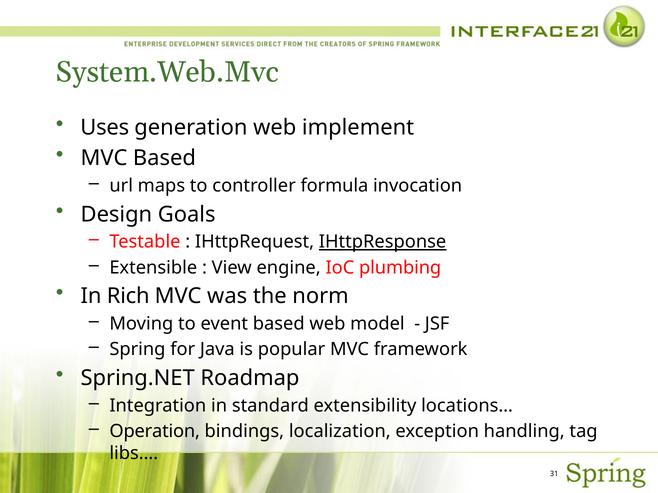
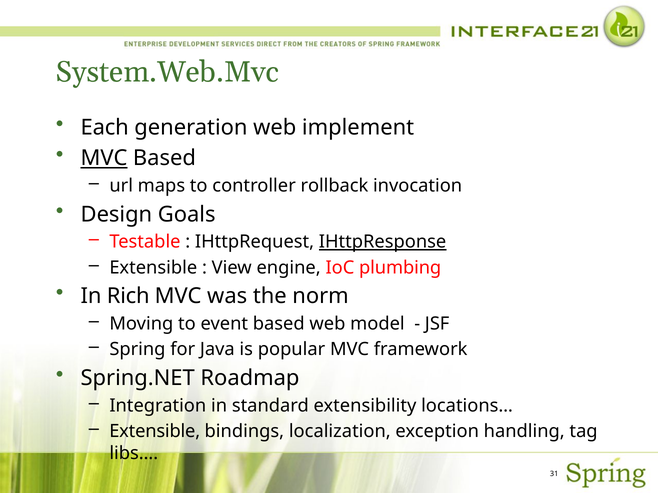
Uses: Uses -> Each (105, 128)
MVC underline: none -> present (104, 158)
formula: formula -> rollback (334, 186)
Operation: Operation -> Extensible (155, 432)
